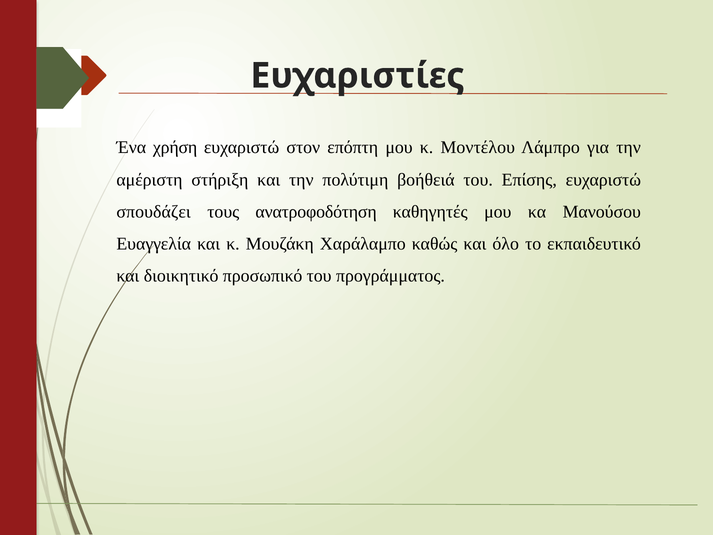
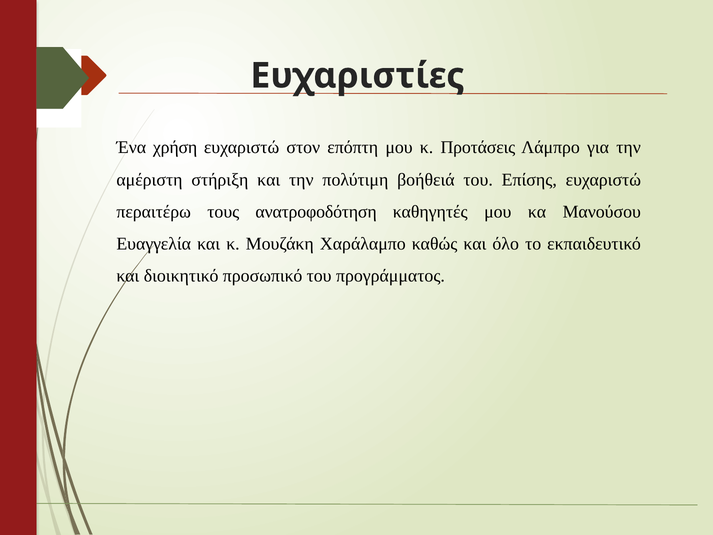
Μοντέλου: Μοντέλου -> Προτάσεις (478, 147)
σπουδάζει: σπουδάζει -> περαιτέρω (154, 212)
